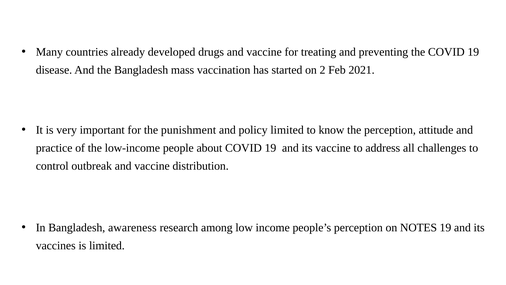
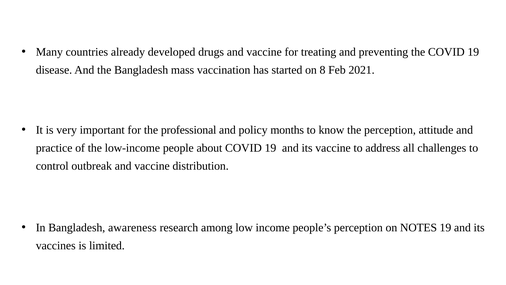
2: 2 -> 8 (323, 70)
punishment: punishment -> professional (189, 130)
policy limited: limited -> months (287, 130)
